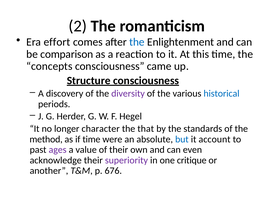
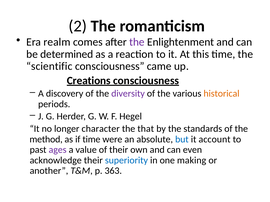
effort: effort -> realm (57, 42)
the colour: blue -> purple (137, 42)
comparison: comparison -> determined (67, 54)
concepts: concepts -> scientific (49, 66)
Structure: Structure -> Creations (89, 81)
historical colour: blue -> orange (222, 94)
superiority colour: purple -> blue (126, 161)
critique: critique -> making (192, 161)
676: 676 -> 363 (113, 171)
